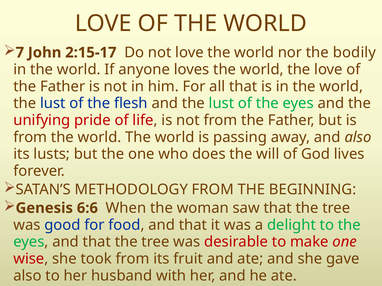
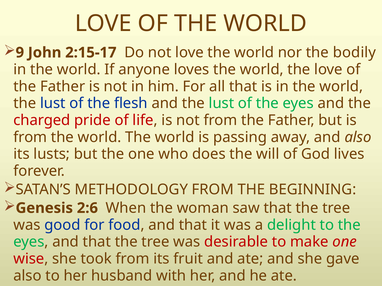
7: 7 -> 9 (20, 53)
unifying: unifying -> charged (42, 120)
6:6: 6:6 -> 2:6 (87, 208)
